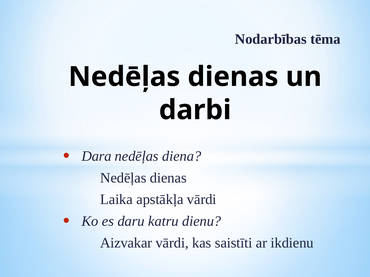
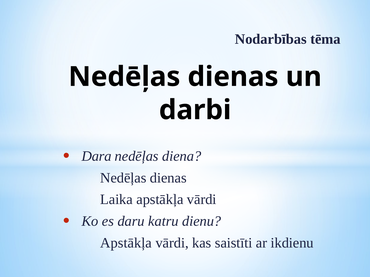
Aizvakar: Aizvakar -> Apstākļa (126, 243)
